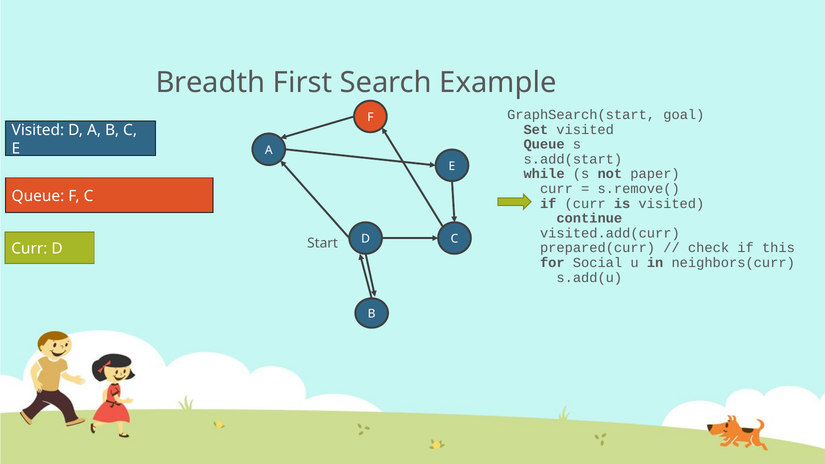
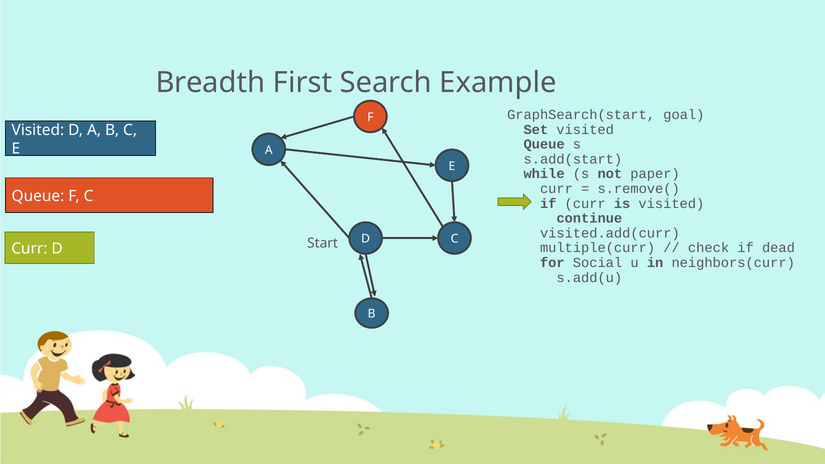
prepared(curr: prepared(curr -> multiple(curr (598, 248)
this: this -> dead (778, 248)
